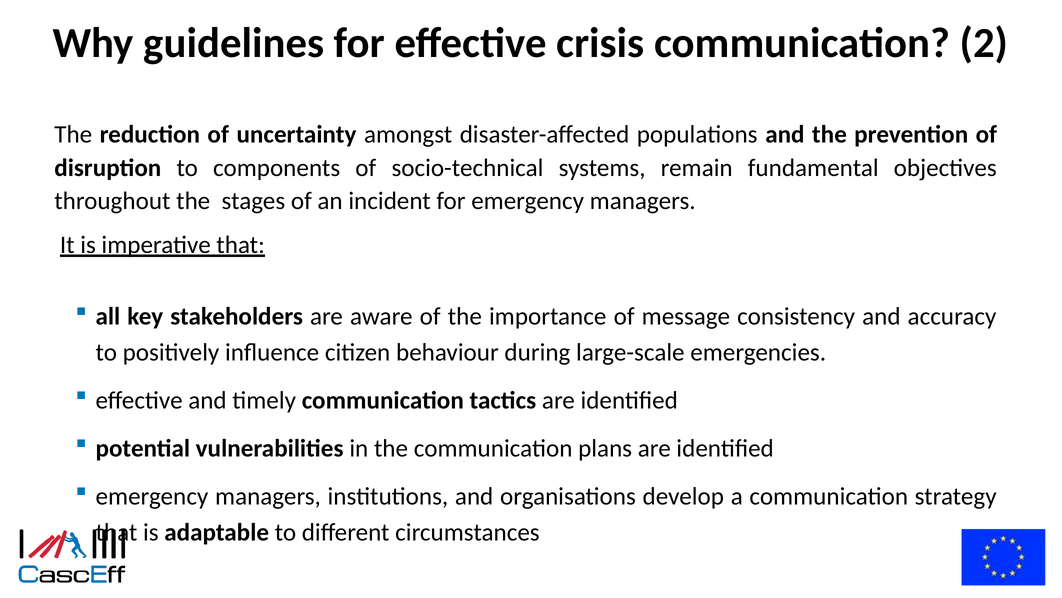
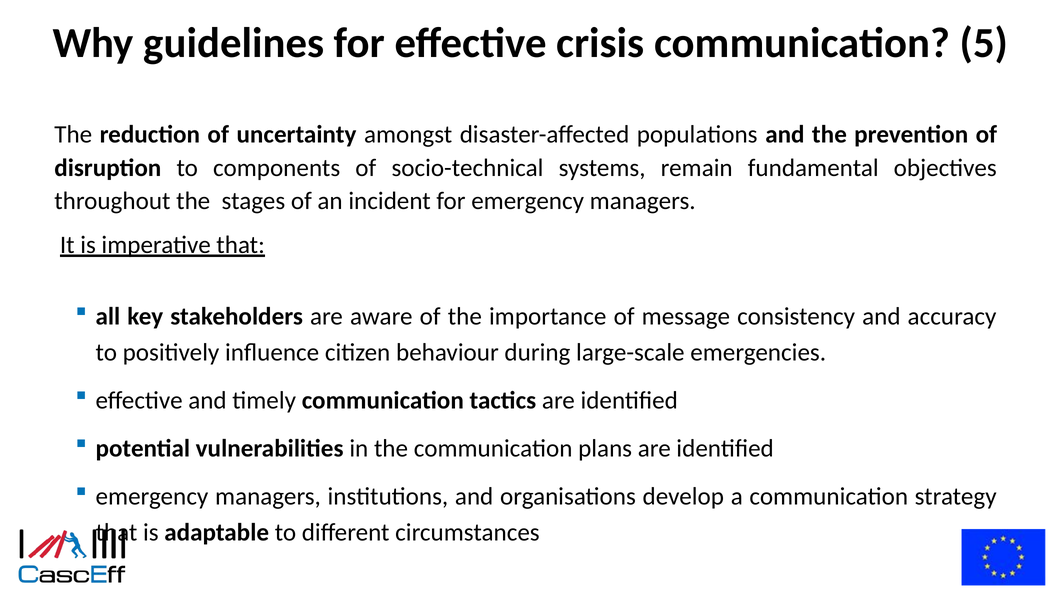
2: 2 -> 5 (984, 43)
